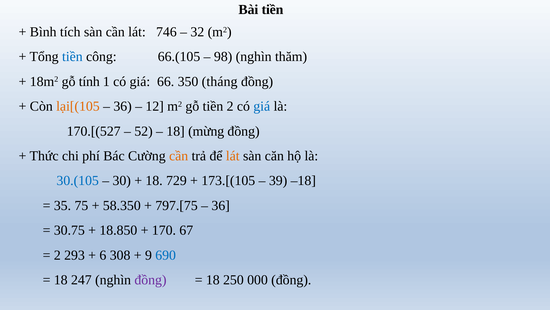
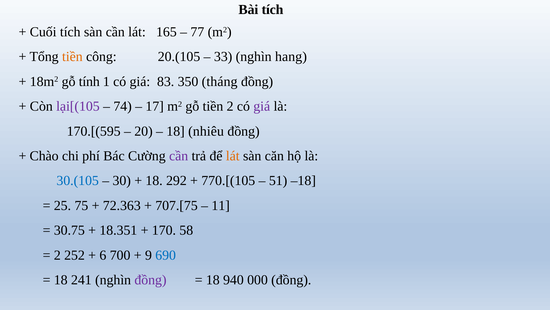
Bài tiền: tiền -> tích (272, 10)
Bình: Bình -> Cuối (43, 32)
746: 746 -> 165 (166, 32)
32: 32 -> 77 (197, 32)
tiền colour: blue -> orange (72, 57)
66.(105: 66.(105 -> 20.(105 (179, 57)
98: 98 -> 33 (223, 57)
thăm: thăm -> hang (291, 57)
66: 66 -> 83 (166, 81)
lại[(105 colour: orange -> purple (78, 106)
36: 36 -> 74 (123, 106)
12: 12 -> 17 (155, 106)
giá colour: blue -> purple (262, 106)
170.[(527: 170.[(527 -> 170.[(595 (94, 131)
52: 52 -> 20 (144, 131)
mừng: mừng -> nhiêu (206, 131)
Thức: Thức -> Chào (44, 156)
cần colour: orange -> purple (179, 156)
729: 729 -> 292 (176, 180)
173.[(105: 173.[(105 -> 770.[(105 (228, 180)
39: 39 -> 51 (278, 180)
35: 35 -> 25 (62, 205)
58.350: 58.350 -> 72.363 (122, 205)
797.[75: 797.[75 -> 707.[75 (177, 205)
36: 36 -> 11 (221, 205)
18.850: 18.850 -> 18.351 (118, 230)
67: 67 -> 58 (186, 230)
293: 293 -> 252 (75, 255)
308: 308 -> 700 (120, 255)
247: 247 -> 241 (81, 279)
250: 250 -> 940 (233, 279)
